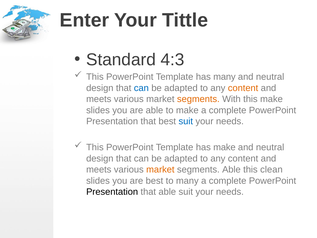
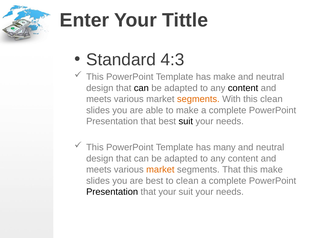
has many: many -> make (224, 77)
can colour: blue -> black (141, 88)
content colour: orange -> black (243, 88)
this make: make -> clean (271, 99)
suit colour: blue -> black (186, 121)
has make: make -> many (224, 147)
segments Able: Able -> That (231, 169)
this clean: clean -> make (271, 169)
to many: many -> clean (187, 181)
that able: able -> your (167, 192)
